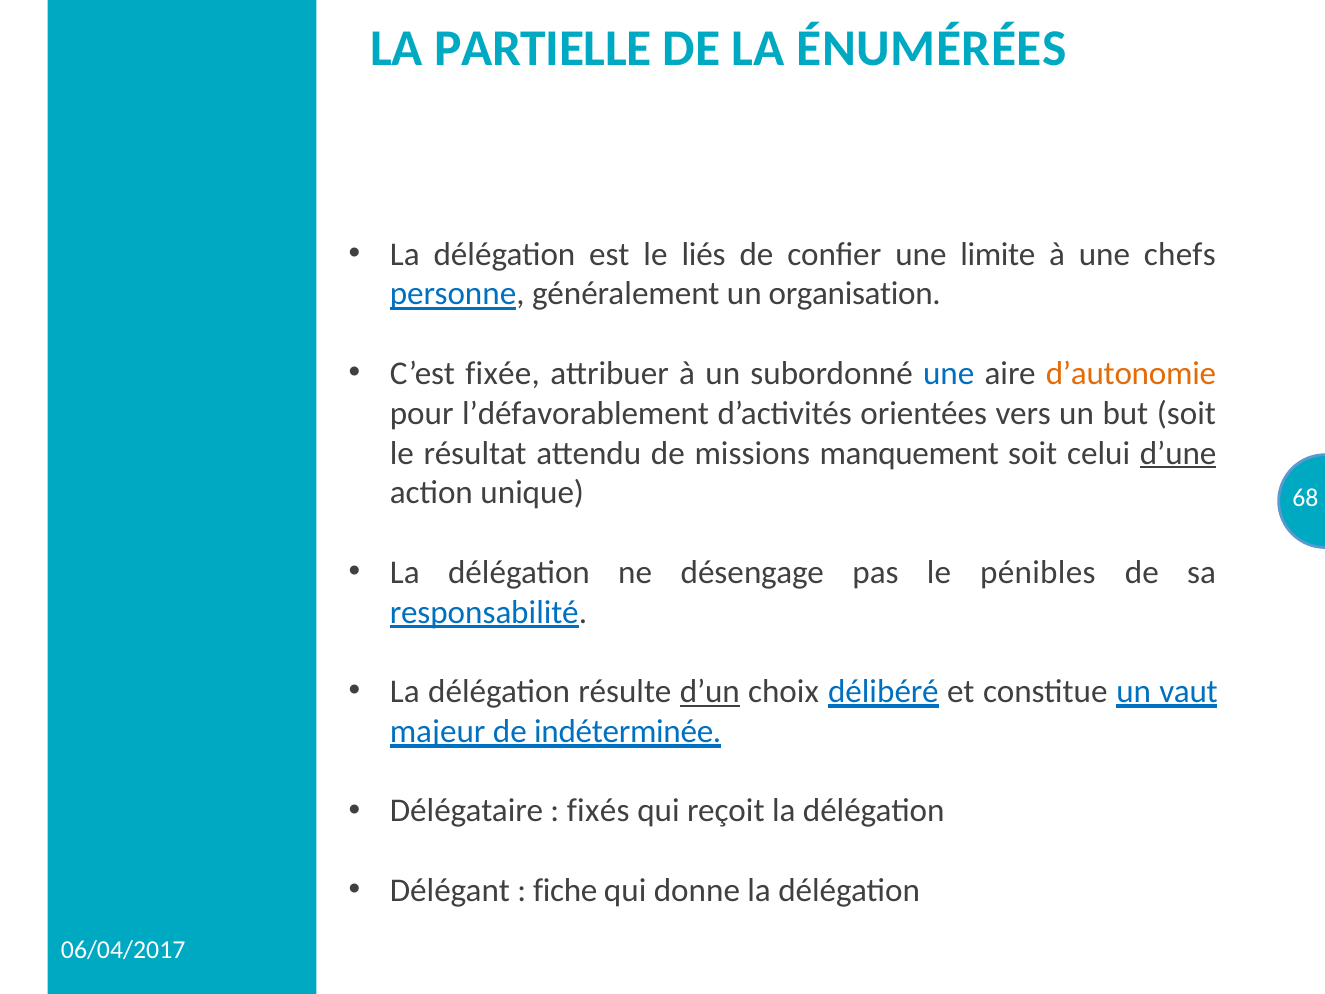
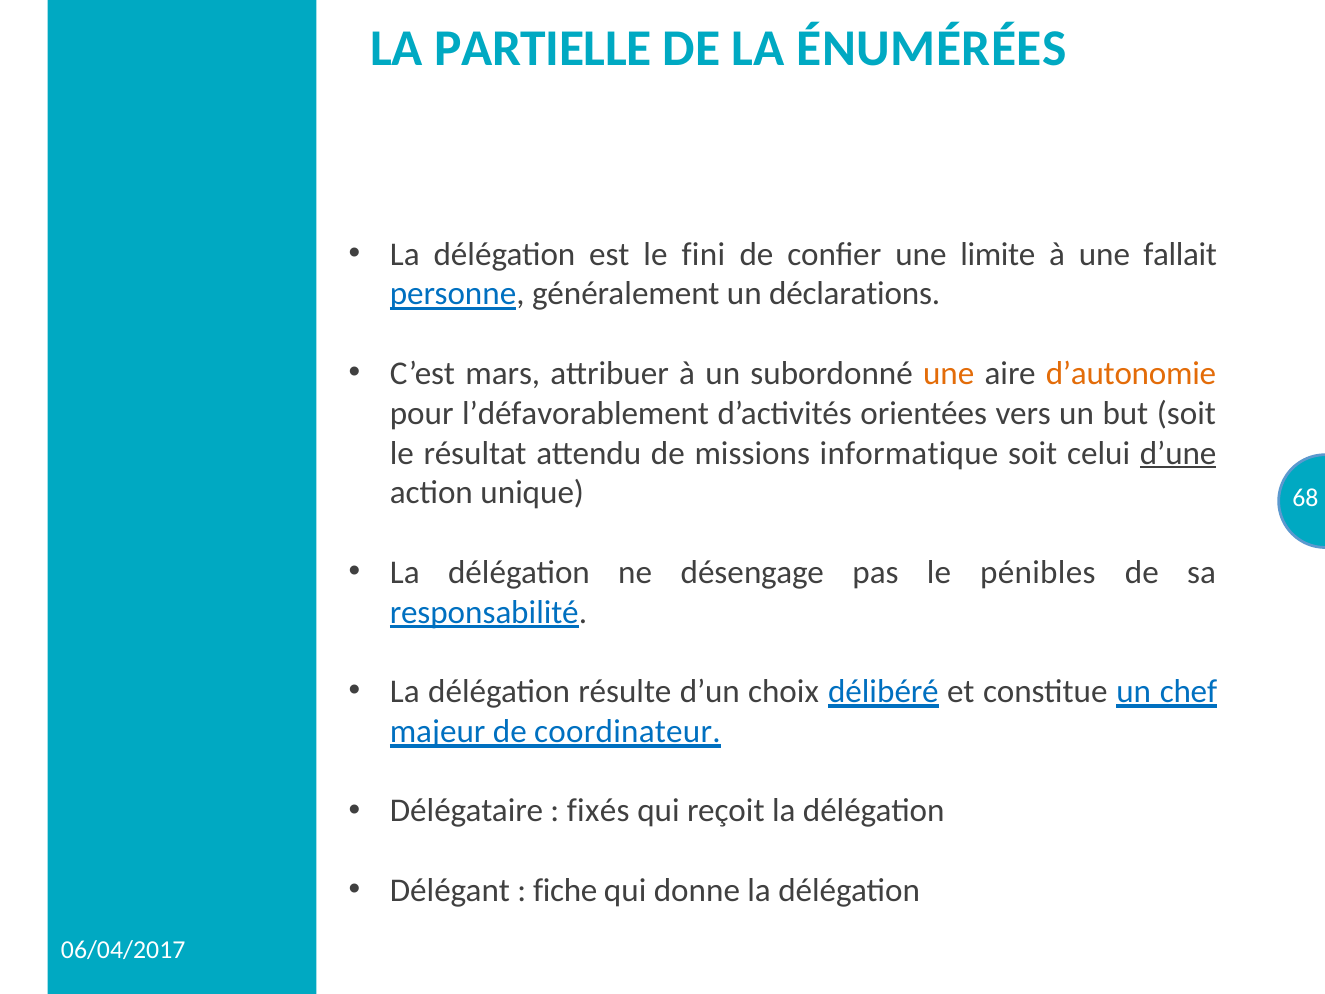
liés: liés -> fini (703, 254)
chefs: chefs -> fallait (1180, 254)
organisation: organisation -> déclarations (855, 294)
fixée: fixée -> mars (503, 373)
une colour: blue -> orange (949, 373)
manquement: manquement -> informatique (909, 453)
d’un underline: present -> none (710, 691)
vaut: vaut -> chef (1188, 691)
indéterminée: indéterminée -> coordinateur (627, 731)
